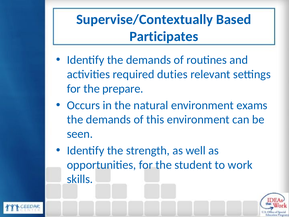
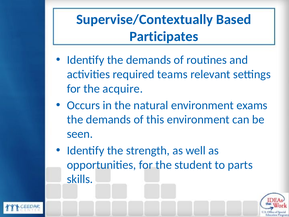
duties: duties -> teams (172, 74)
prepare: prepare -> acquire (123, 89)
work: work -> parts (240, 165)
